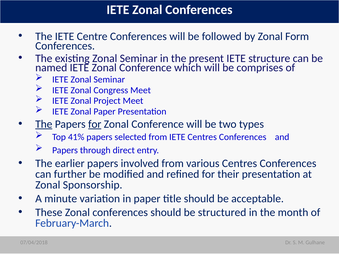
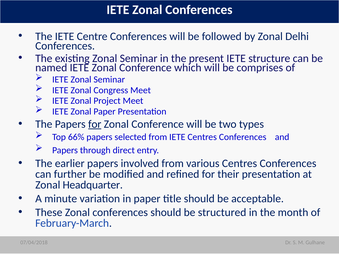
Form: Form -> Delhi (297, 37)
The underline: present -> none (44, 124)
41%: 41% -> 66% (76, 137)
Sponsorship: Sponsorship -> Headquarter (93, 185)
